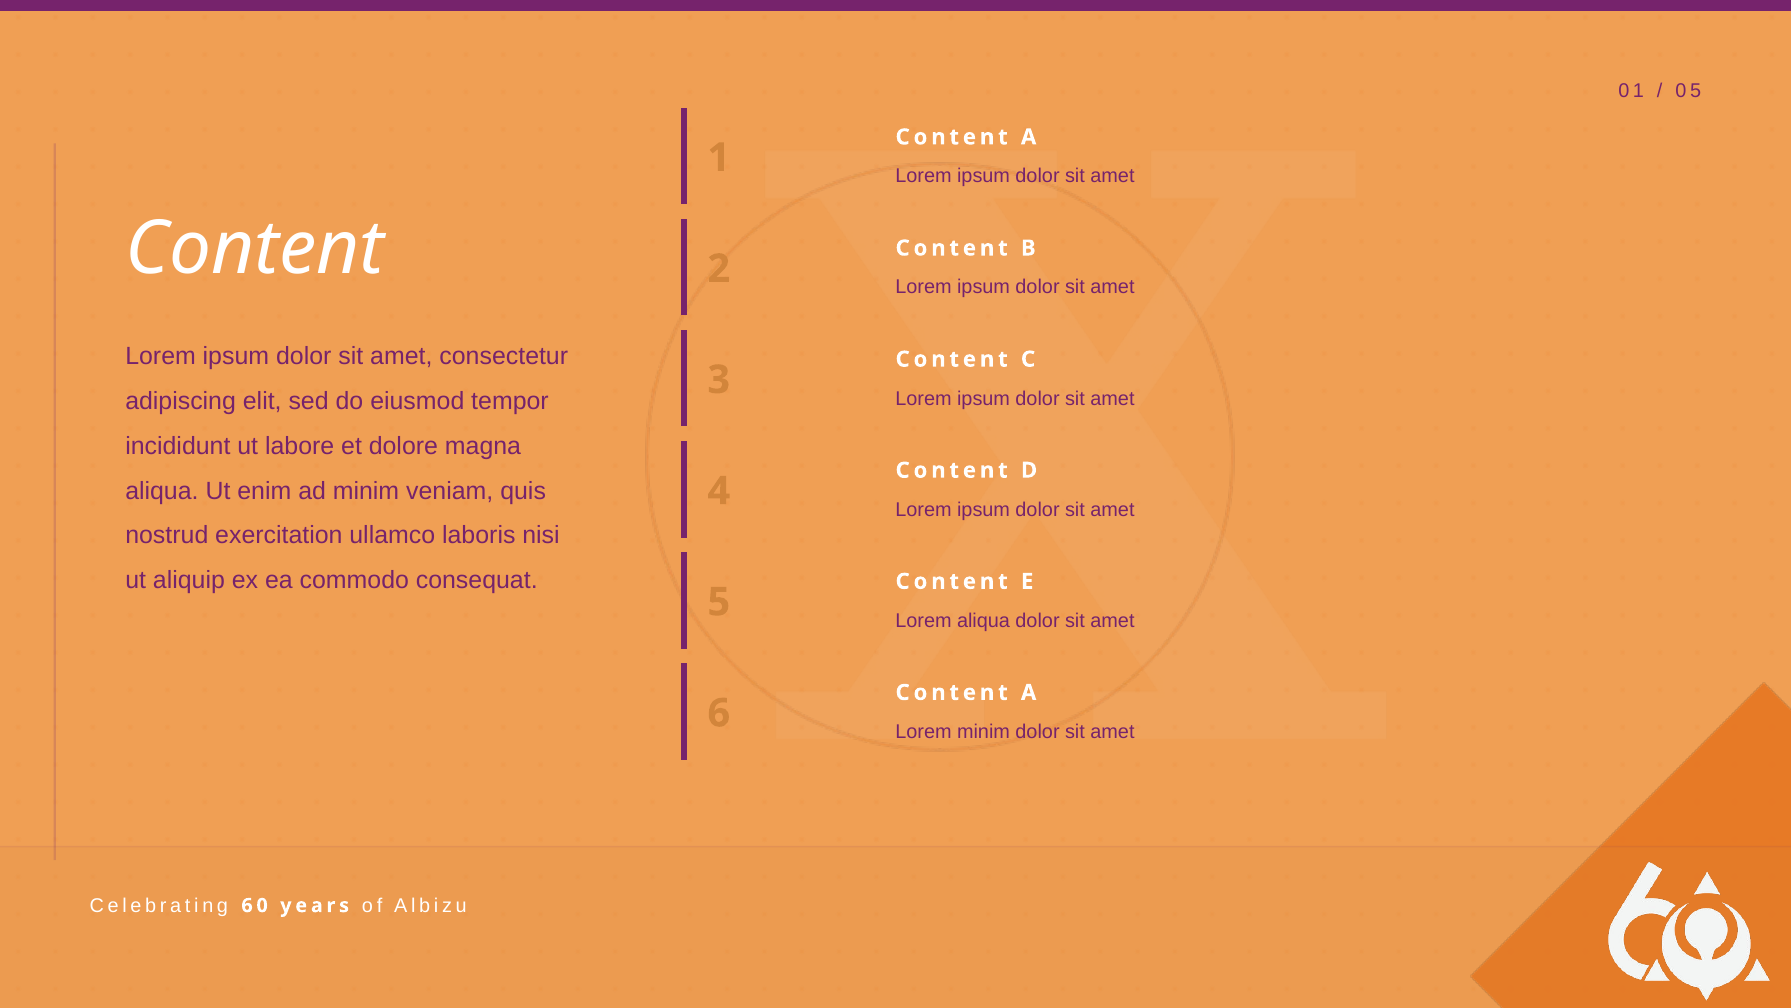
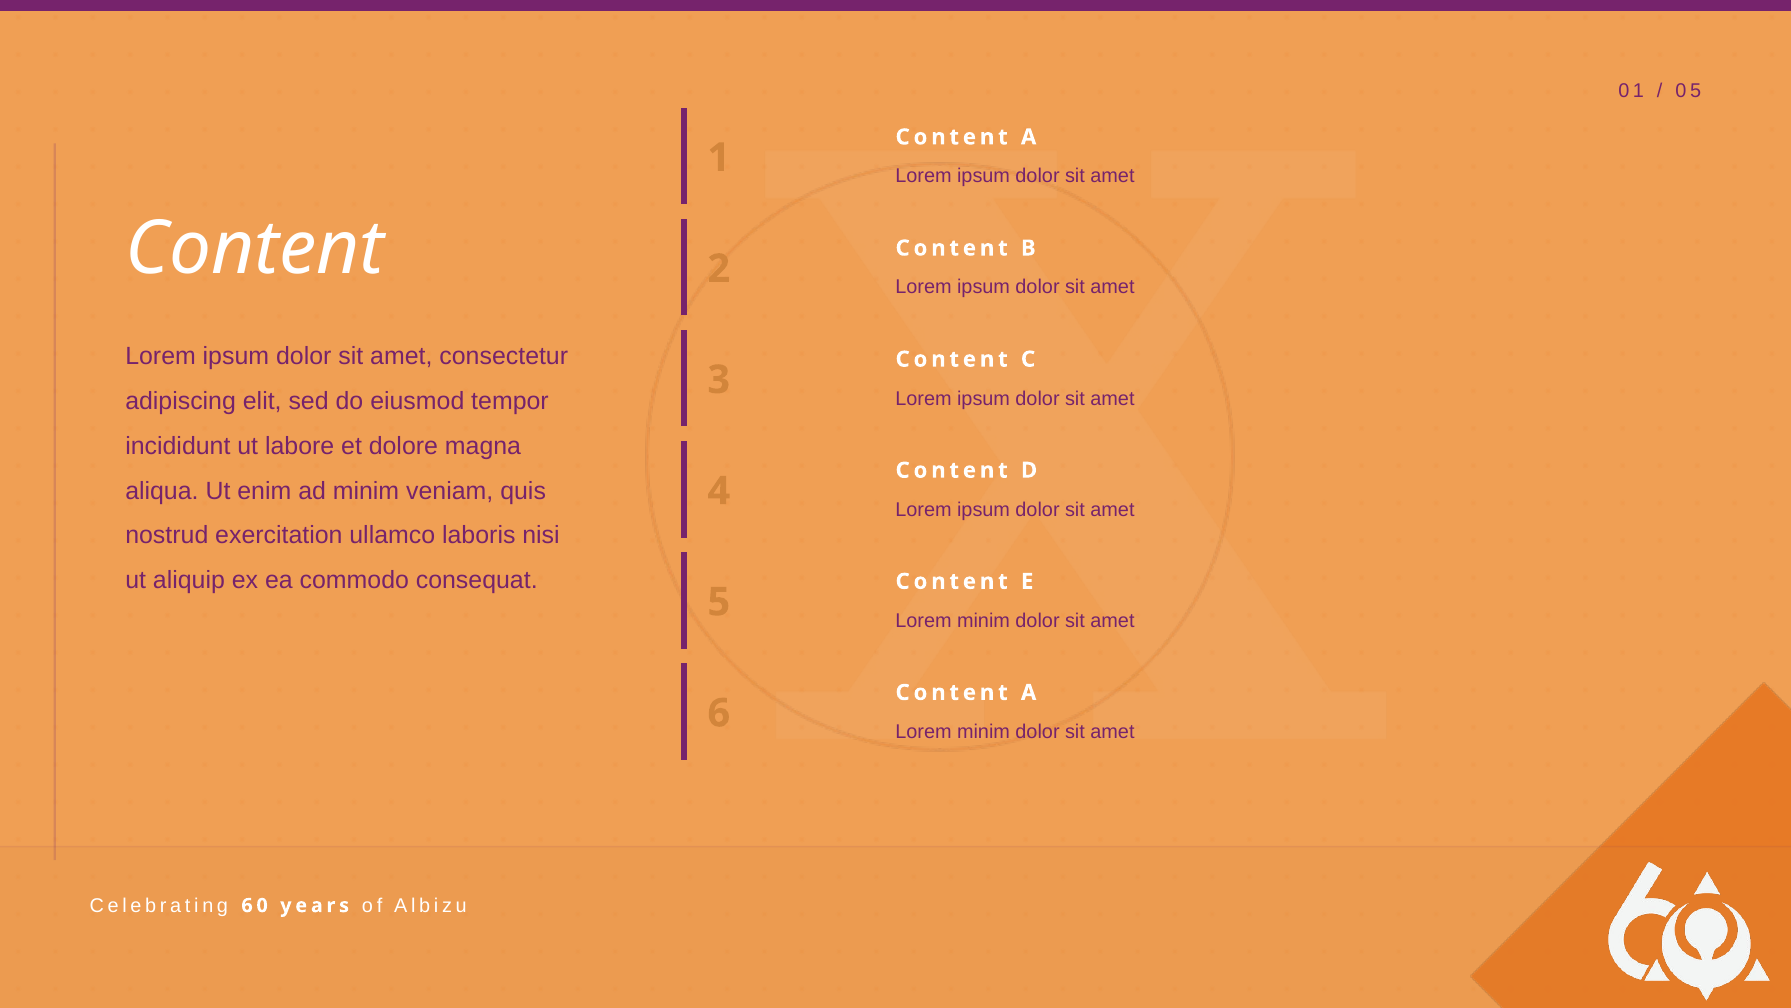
aliqua: aliqua -> minim (983, 620)
